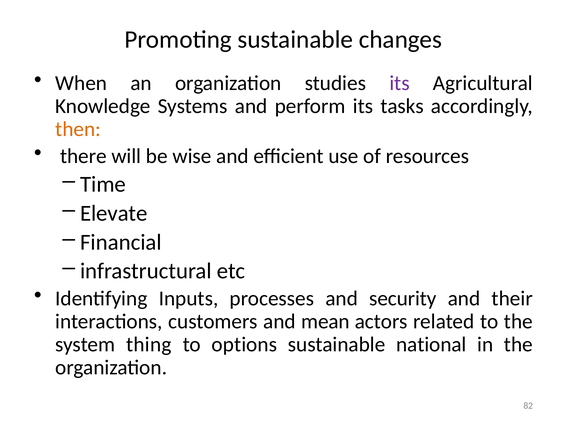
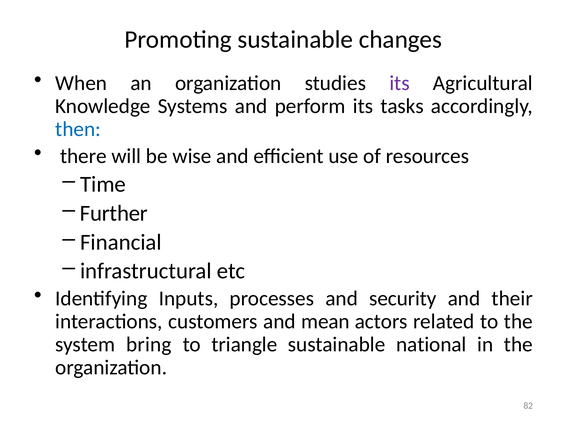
then colour: orange -> blue (78, 129)
Elevate: Elevate -> Further (114, 213)
thing: thing -> bring (149, 345)
options: options -> triangle (244, 345)
